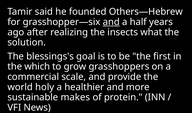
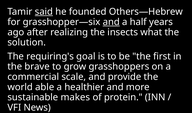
said underline: none -> present (44, 12)
blessings's: blessings's -> requiring's (50, 56)
which: which -> brave (37, 66)
holy: holy -> able (45, 87)
